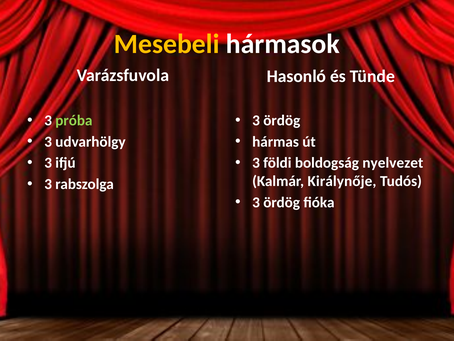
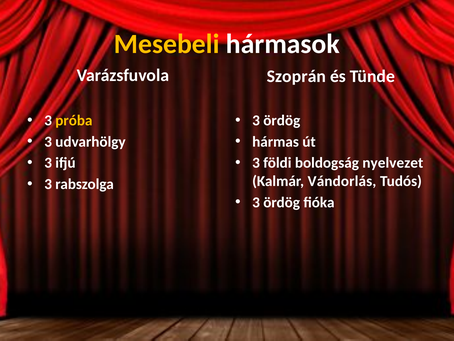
Hasonló: Hasonló -> Szoprán (296, 76)
próba colour: light green -> yellow (74, 120)
Királynője: Királynője -> Vándorlás (342, 181)
